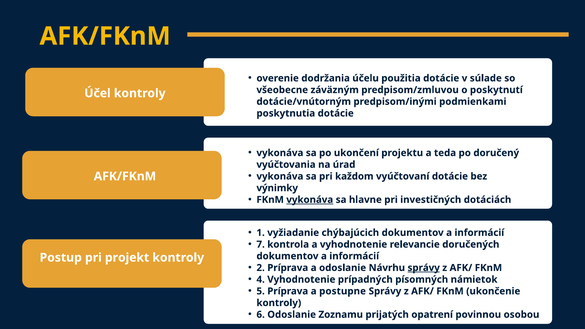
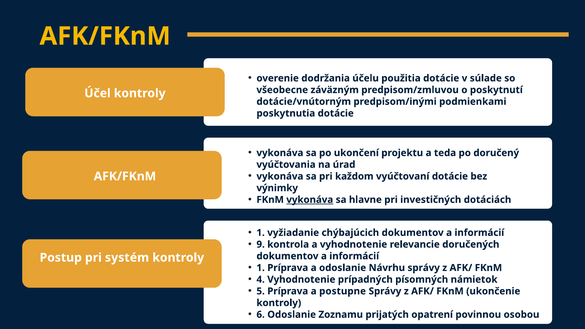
7: 7 -> 9 (261, 244)
projekt: projekt -> systém (127, 258)
2: 2 -> 1 (261, 268)
správy underline: present -> none (424, 268)
